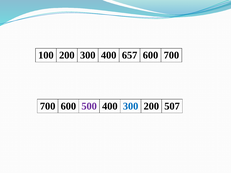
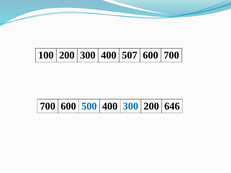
657: 657 -> 507 (130, 55)
500 colour: purple -> blue (89, 106)
507: 507 -> 646 (172, 106)
